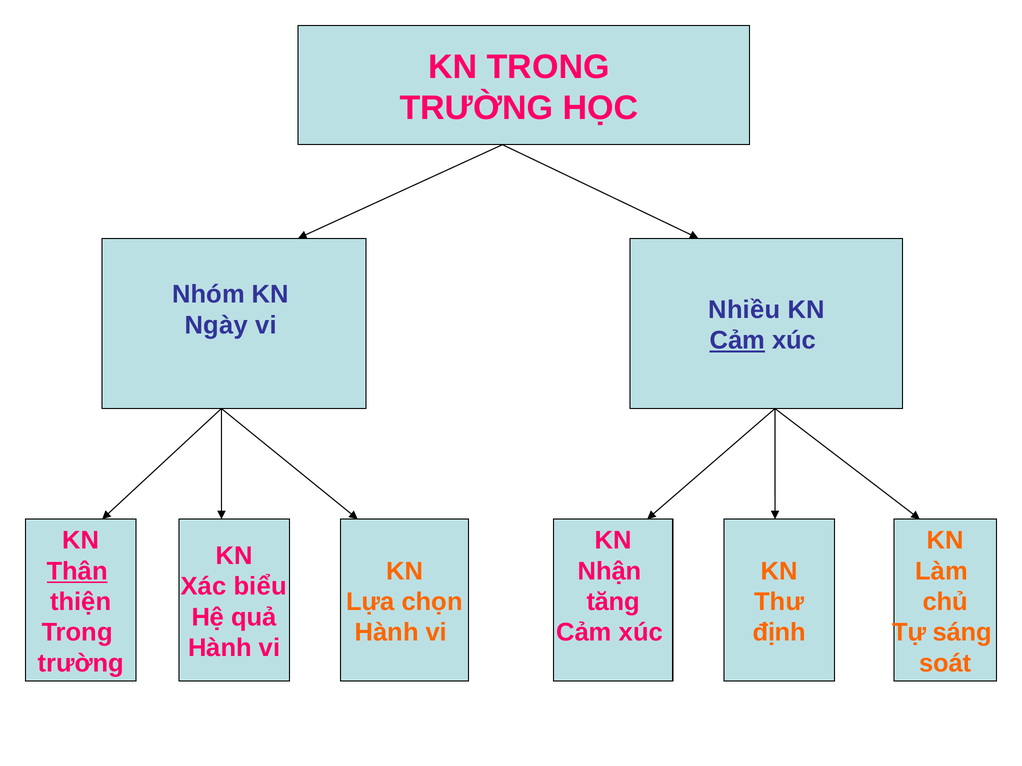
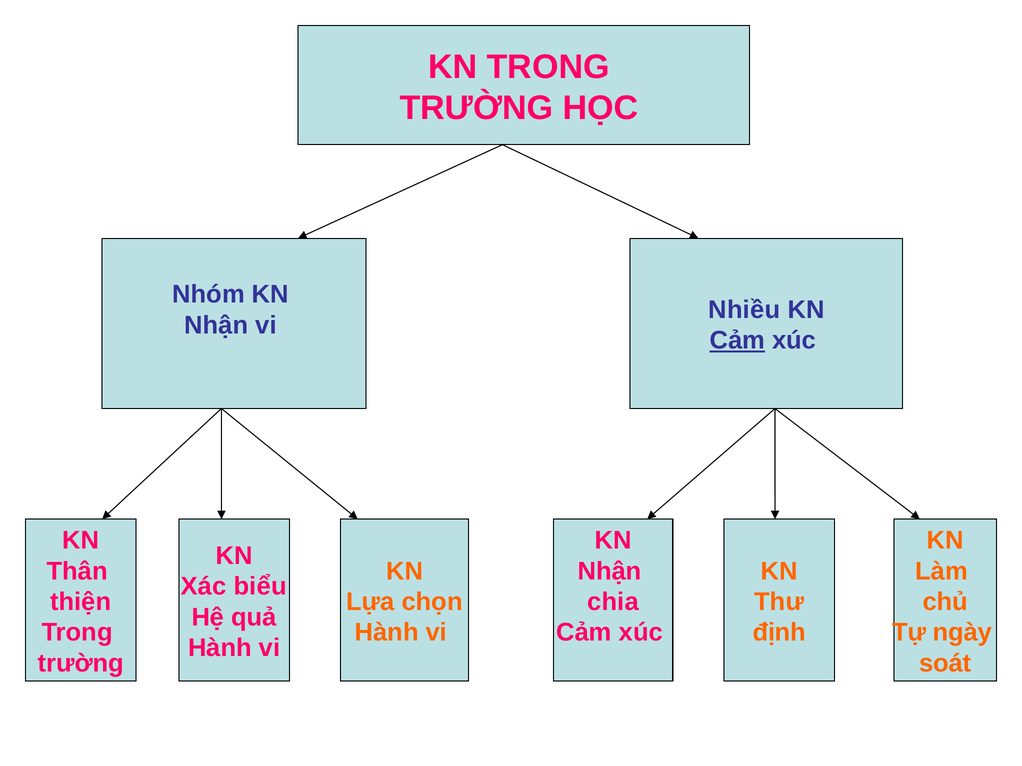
Ngày: Ngày -> Nhận (216, 325)
Thân underline: present -> none (77, 572)
tăng: tăng -> chia (613, 602)
sáng: sáng -> ngày (962, 633)
